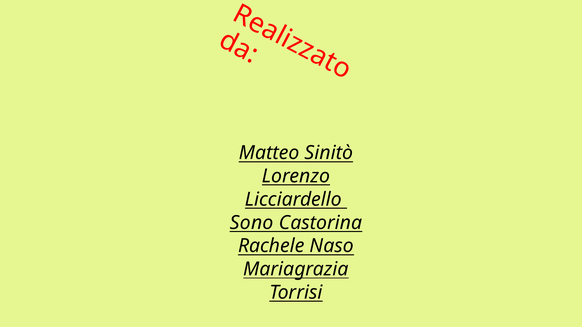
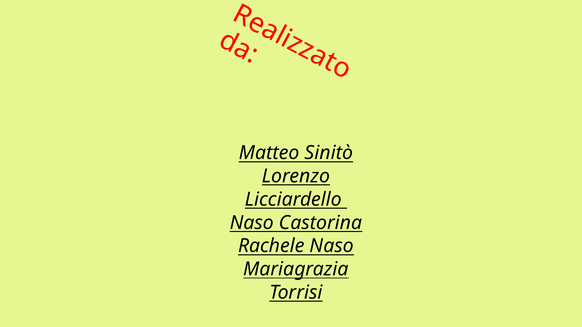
Sono: Sono -> Naso (252, 223)
